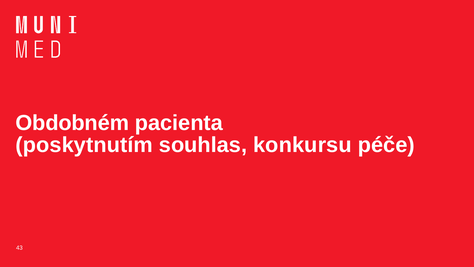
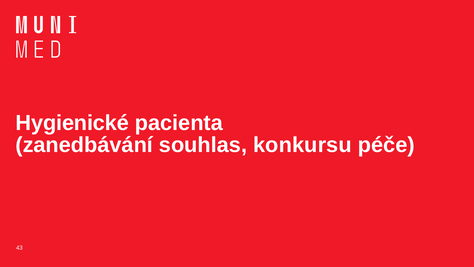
Obdobném: Obdobném -> Hygienické (72, 123)
poskytnutím: poskytnutím -> zanedbávání (84, 145)
